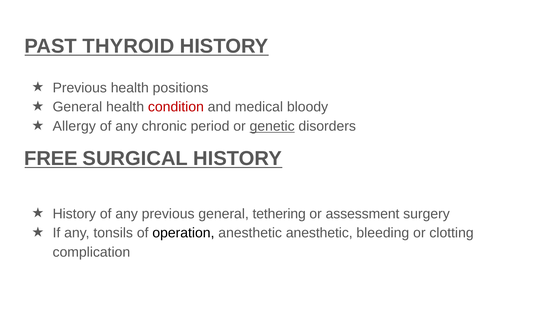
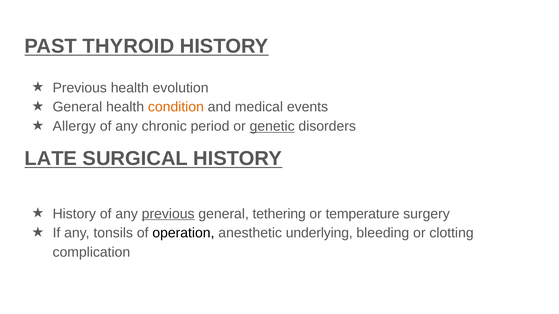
positions: positions -> evolution (181, 88)
condition colour: red -> orange (176, 107)
bloody: bloody -> events (308, 107)
FREE: FREE -> LATE (51, 159)
previous underline: none -> present (168, 214)
assessment: assessment -> temperature (363, 214)
anesthetic anesthetic: anesthetic -> underlying (319, 233)
